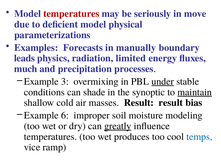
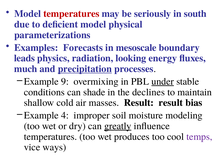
move: move -> south (195, 14)
manually: manually -> mesoscale (136, 48)
limited: limited -> looking (131, 58)
precipitation underline: none -> present (85, 69)
3: 3 -> 9 (65, 81)
synoptic: synoptic -> declines (149, 92)
maintain underline: present -> none (195, 92)
6: 6 -> 4 (65, 115)
temps colour: blue -> purple (199, 136)
ramp: ramp -> ways (54, 147)
